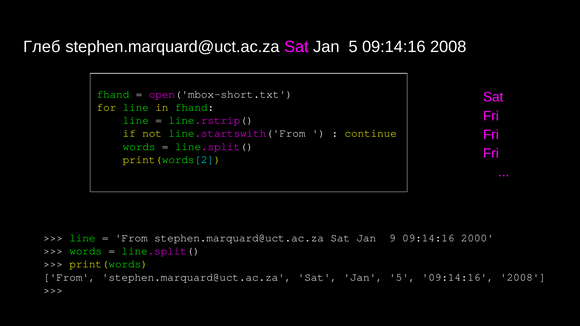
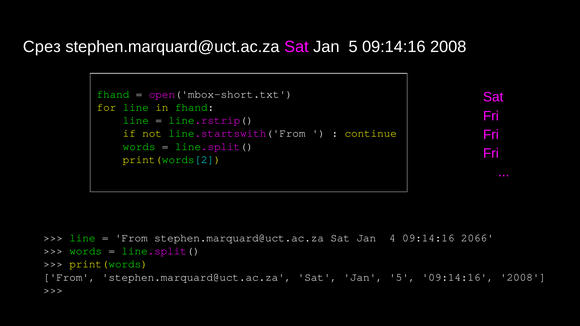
Глеб: Глеб -> Срез (42, 47)
9: 9 -> 4 (392, 238)
2000: 2000 -> 2066 (477, 238)
